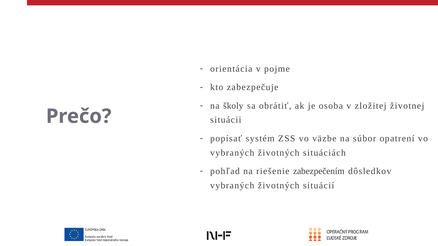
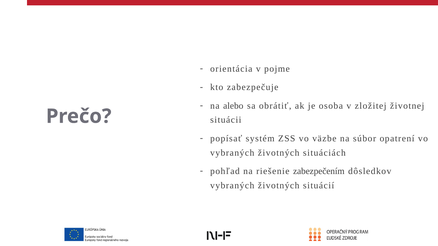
školy: školy -> alebo (233, 106)
